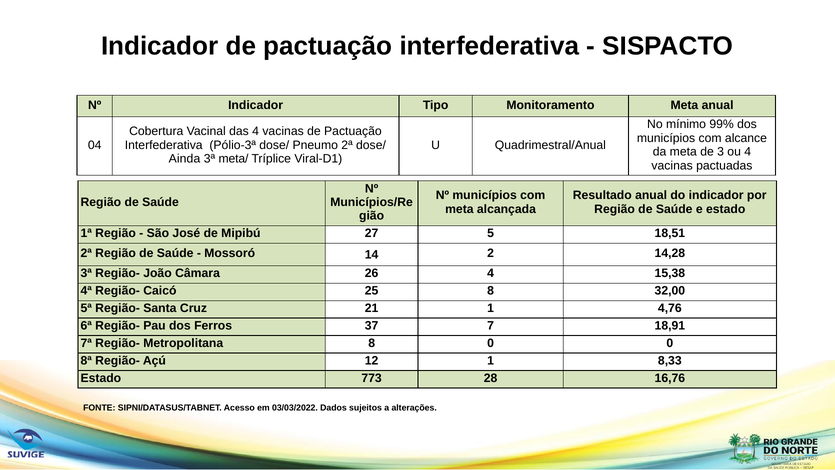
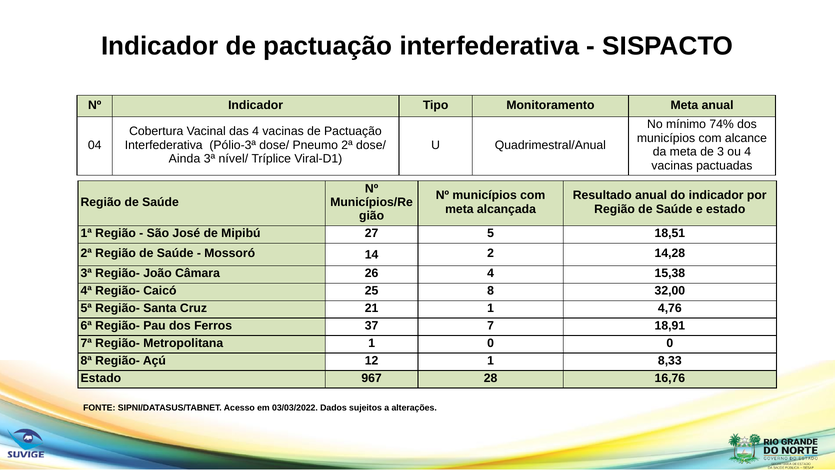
99%: 99% -> 74% (722, 124)
meta/: meta/ -> nível/ (233, 159)
Metropolitana 8: 8 -> 1 (372, 343)
773: 773 -> 967 (372, 378)
